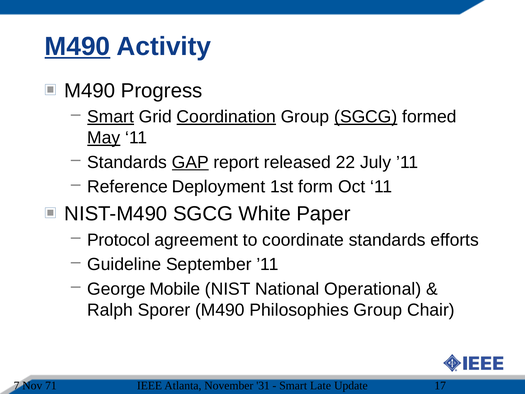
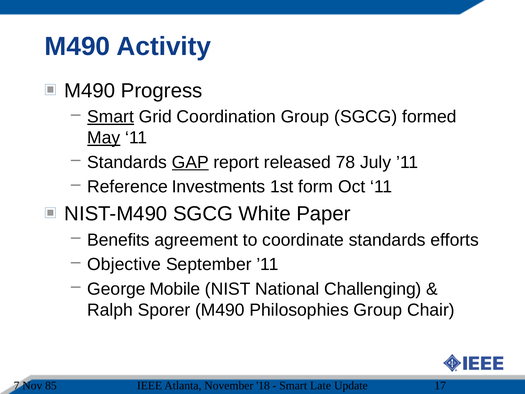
M490 underline: present -> none (77, 46)
Coordination underline: present -> none (226, 117)
SGCG underline: present -> none (366, 117)
22: 22 -> 78 (346, 162)
Deployment: Deployment -> Investments (219, 187)
Protocol: Protocol -> Benefits (118, 240)
Guideline: Guideline -> Objective (124, 264)
Operational: Operational -> Challenging (373, 289)
71: 71 -> 85 (51, 386)
31: 31 -> 18 (263, 386)
